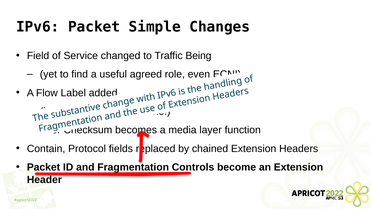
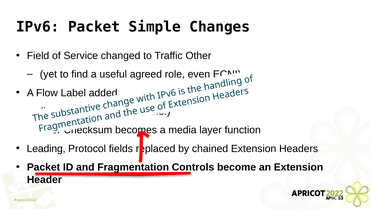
Being: Being -> Other (198, 56)
Contain: Contain -> Leading (46, 148)
